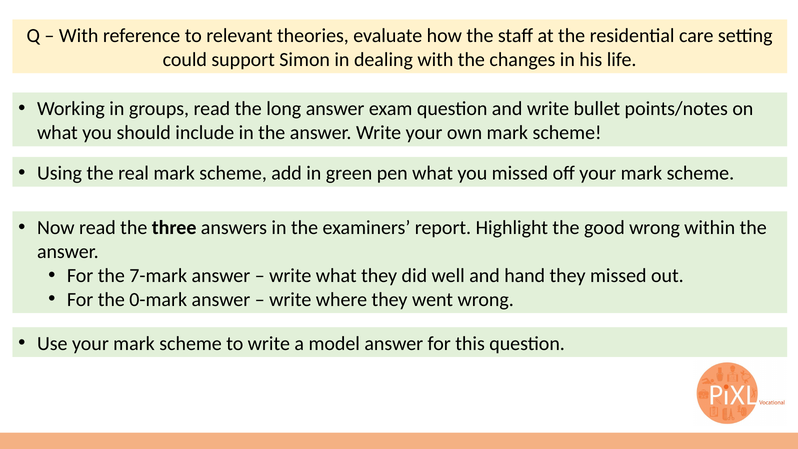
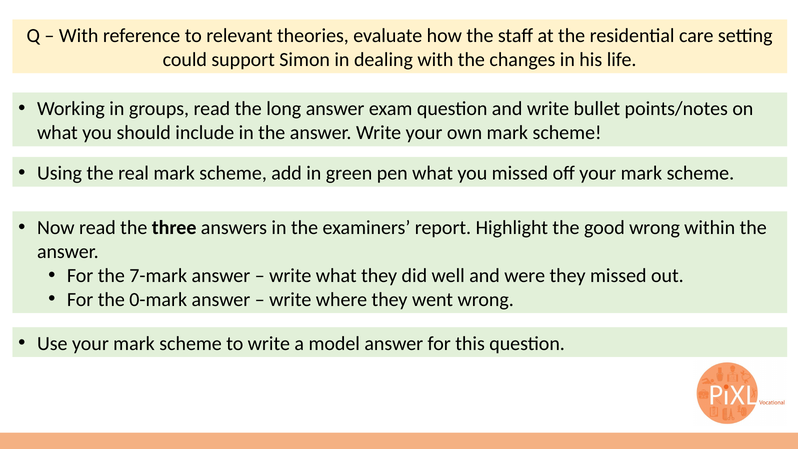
hand: hand -> were (525, 275)
